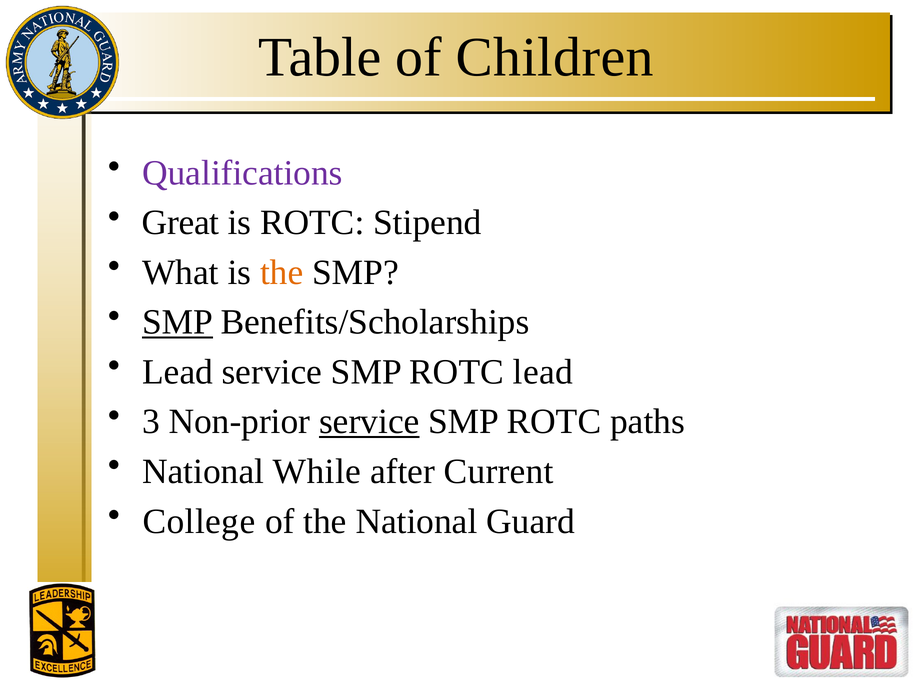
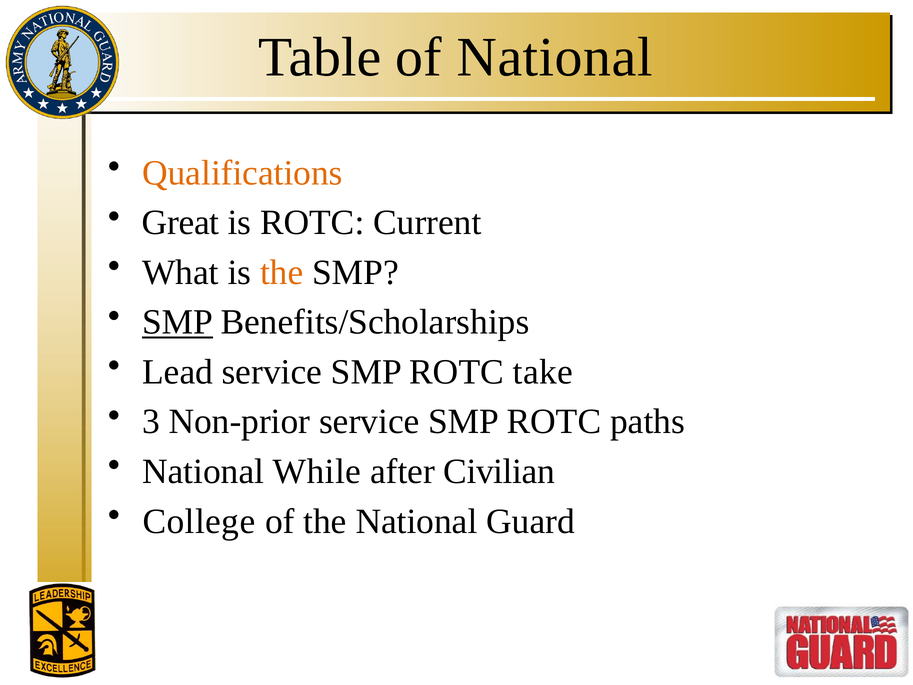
of Children: Children -> National (555, 57)
Qualifications colour: purple -> orange (242, 173)
Stipend: Stipend -> Current (427, 223)
ROTC lead: lead -> take (543, 372)
service underline: present -> none (369, 422)
Current: Current -> Civilian (499, 471)
